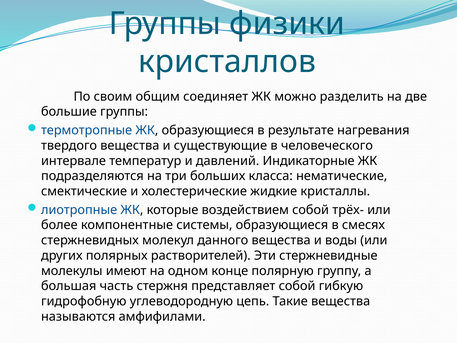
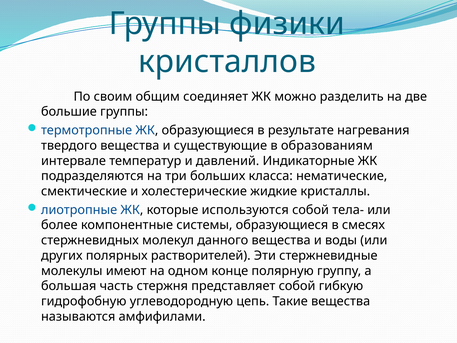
человеческого: человеческого -> образованиям (327, 145)
воздействием: воздействием -> используются (245, 210)
трёх-: трёх- -> тела- (348, 210)
